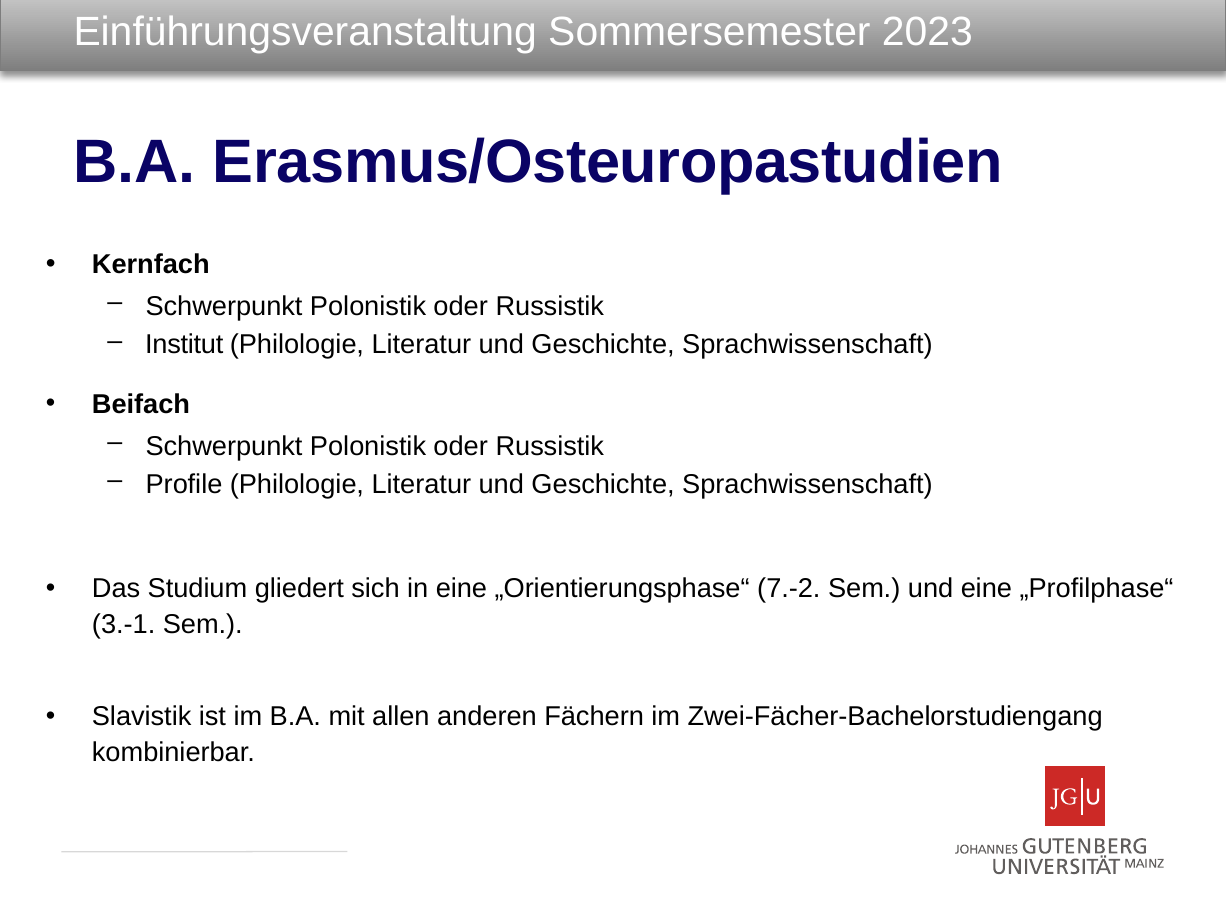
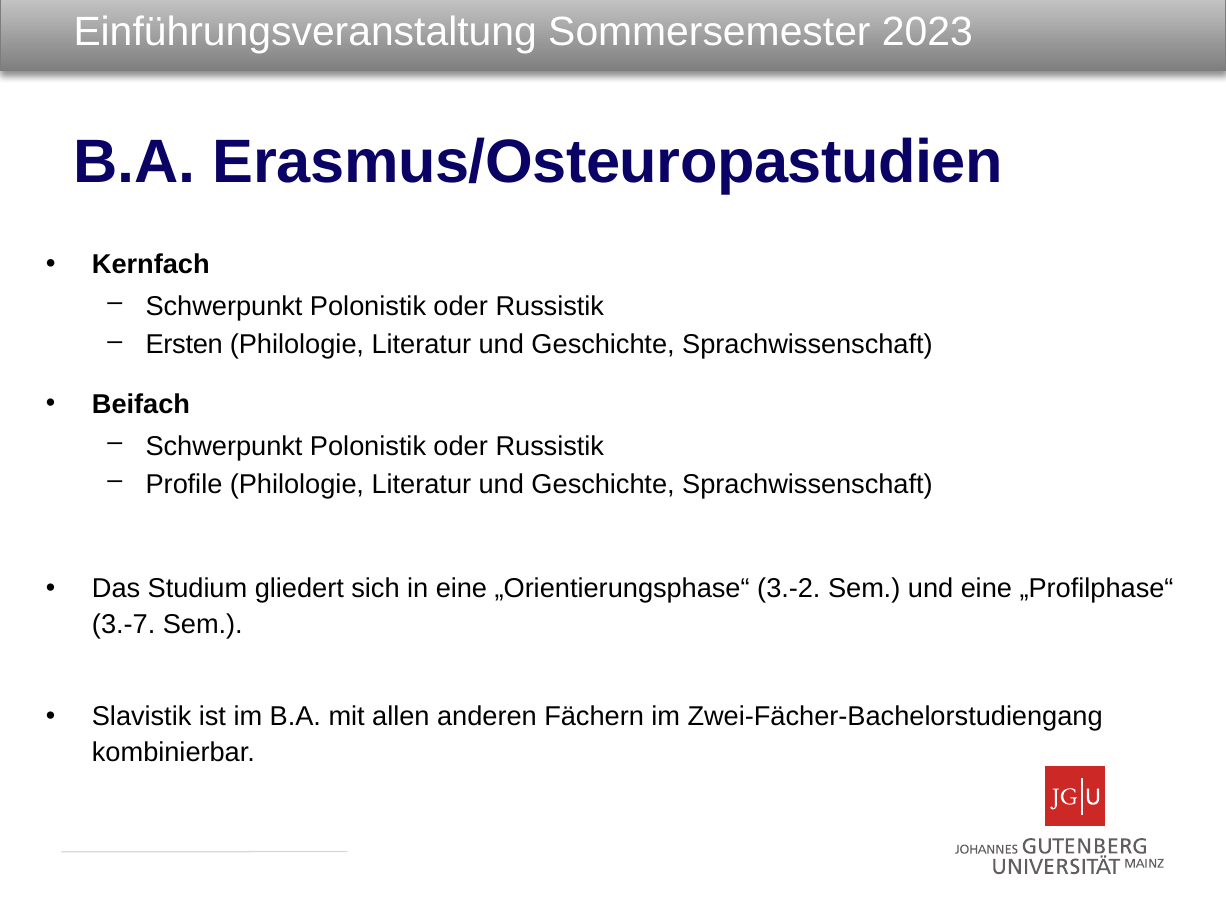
Institut: Institut -> Ersten (184, 345)
7.-2: 7.-2 -> 3.-2 (789, 589)
3.-1: 3.-1 -> 3.-7 (124, 624)
